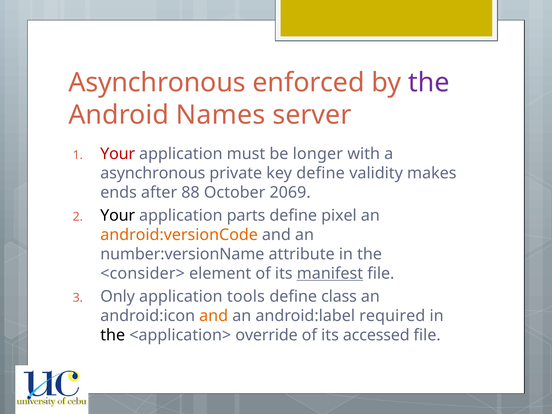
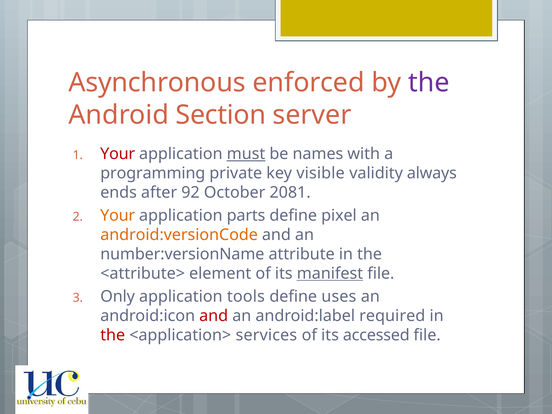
Names: Names -> Section (221, 115)
must underline: none -> present (246, 154)
longer: longer -> names (318, 154)
asynchronous: asynchronous -> programming (153, 173)
key define: define -> visible (321, 173)
makes: makes -> always (432, 173)
88: 88 -> 92 (190, 192)
2069: 2069 -> 2081 (290, 192)
Your colour: black -> orange (118, 215)
<consider>: <consider> -> <attribute> (143, 273)
class: class -> uses (339, 296)
and colour: orange -> red (214, 316)
the colour: black -> red (113, 335)
override: override -> services (266, 335)
